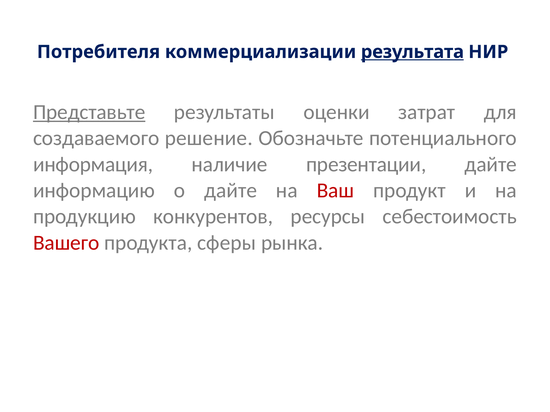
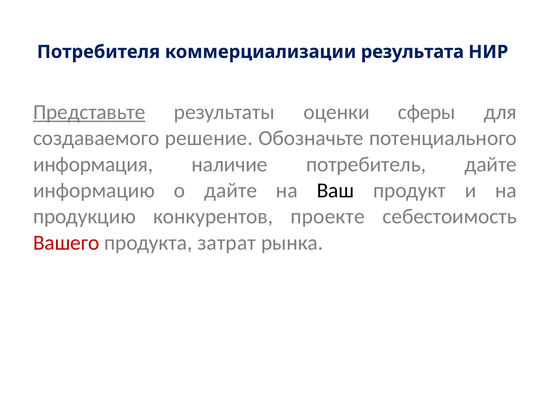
результата underline: present -> none (412, 52)
затрат: затрат -> сферы (427, 112)
презентации: презентации -> потребитель (366, 165)
Ваш colour: red -> black (335, 191)
ресурсы: ресурсы -> проекте (328, 217)
сферы: сферы -> затрат (227, 243)
